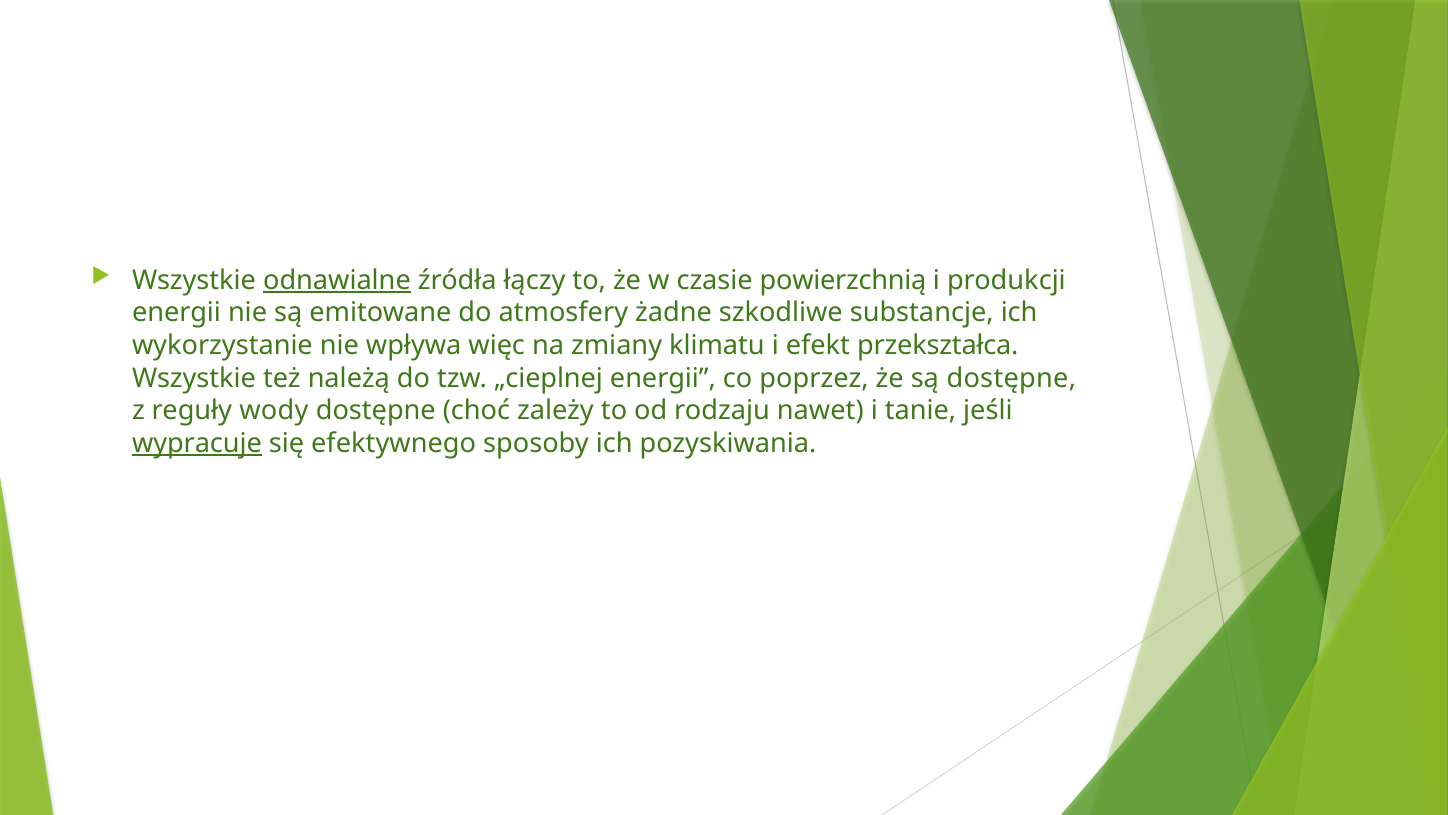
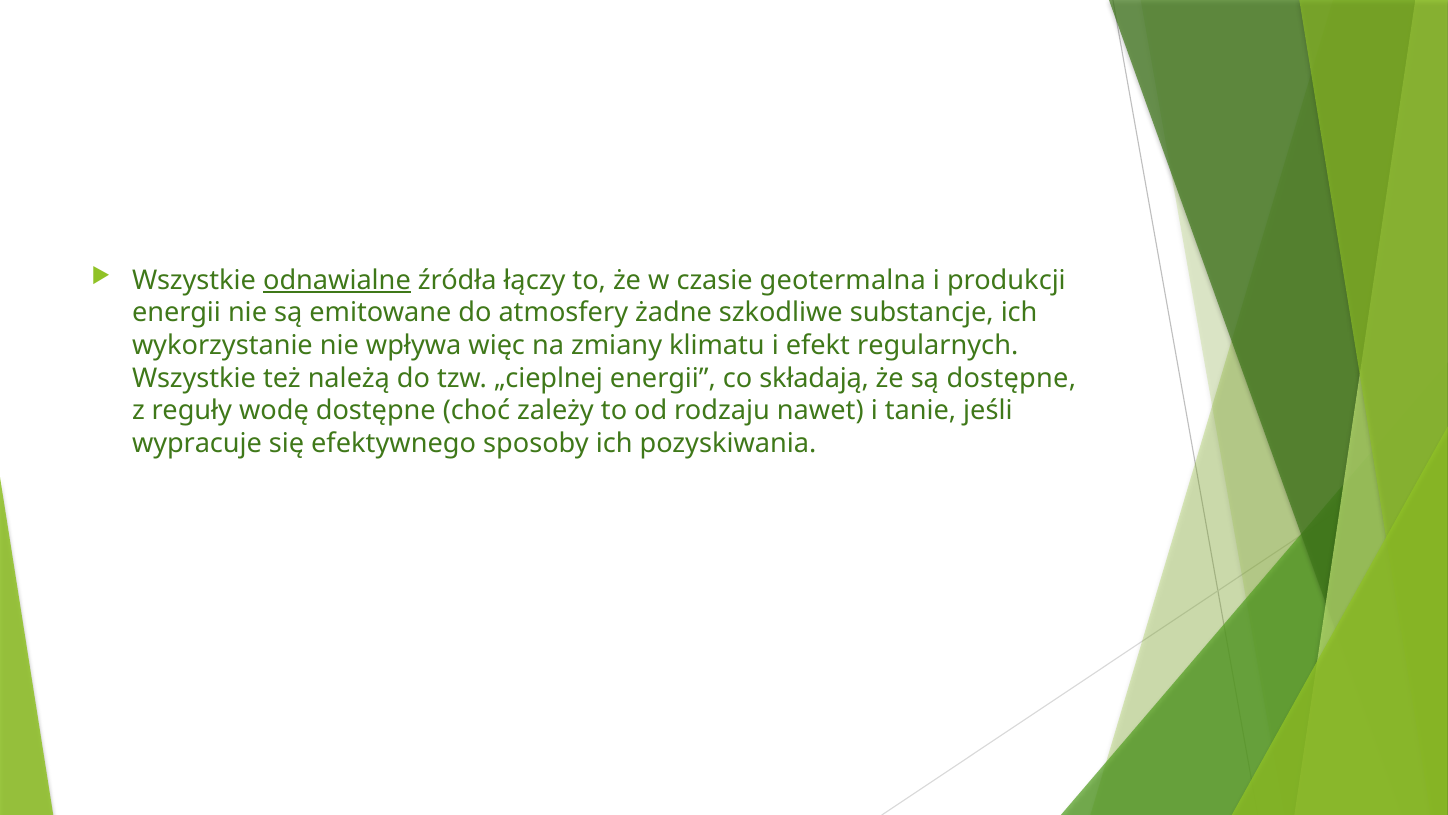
powierzchnią: powierzchnią -> geotermalna (843, 280)
przekształca: przekształca -> regularnych (938, 345)
poprzez: poprzez -> składają (814, 378)
wody: wody -> wodę (274, 411)
wypracuje underline: present -> none (197, 443)
